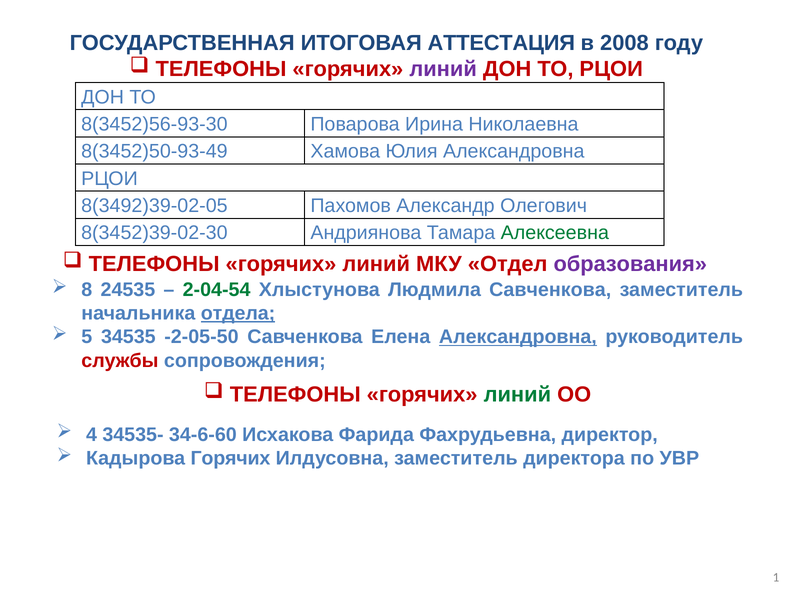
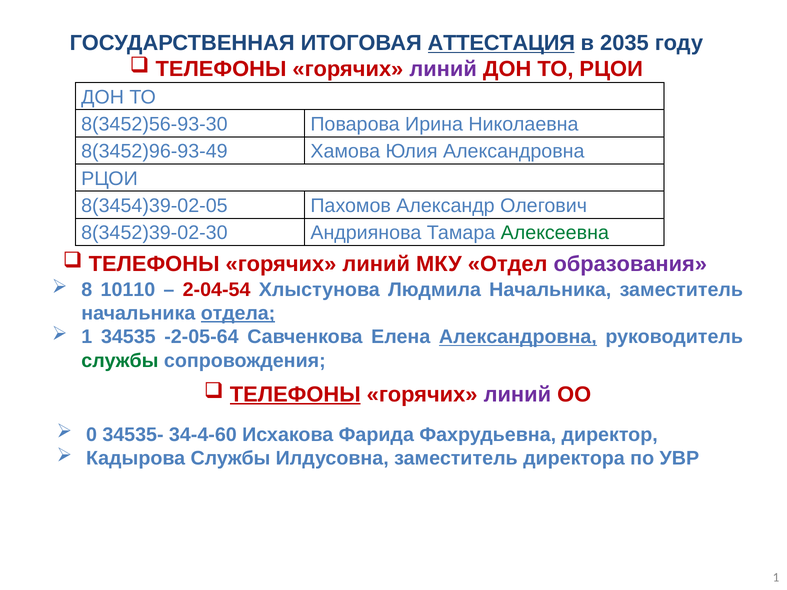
АТТЕСТАЦИЯ underline: none -> present (501, 43)
2008: 2008 -> 2035 (624, 43)
8(3452)50-93-49: 8(3452)50-93-49 -> 8(3452)96-93-49 (154, 152)
8(3492)39-02-05: 8(3492)39-02-05 -> 8(3454)39-02-05 (154, 206)
24535: 24535 -> 10110 (128, 290)
2-04-54 colour: green -> red (217, 290)
Людмила Савченкова: Савченкова -> Начальника (550, 290)
5: 5 -> 1 (87, 337)
-2-05-50: -2-05-50 -> -2-05-64 (201, 337)
службы colour: red -> green (120, 361)
ТЕЛЕФОНЫ underline: none -> present (295, 395)
линий colour: green -> purple (517, 395)
4: 4 -> 0 (91, 435)
34-6-60: 34-6-60 -> 34-4-60 (203, 435)
Кадырова Горячих: Горячих -> Службы (230, 458)
